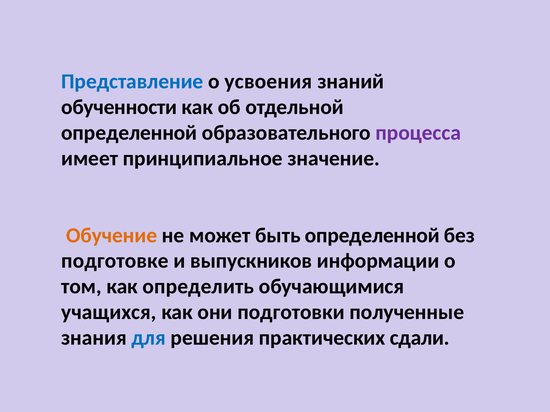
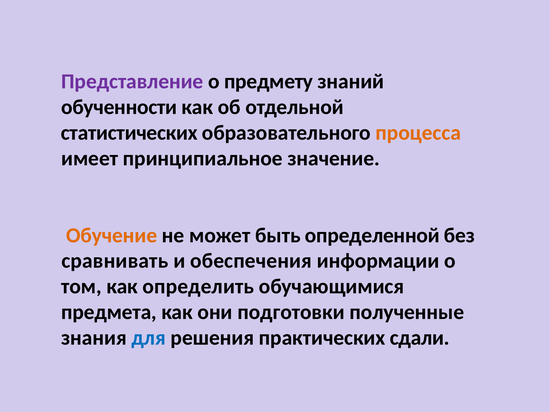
Представление colour: blue -> purple (132, 81)
усвоения: усвоения -> предмету (269, 81)
определенной: определенной -> статистических (129, 133)
процесса colour: purple -> orange (418, 133)
подготовке: подготовке -> сравнивать (115, 261)
выпускников: выпускников -> обеспечения (251, 261)
учащихся: учащихся -> предмета (109, 313)
